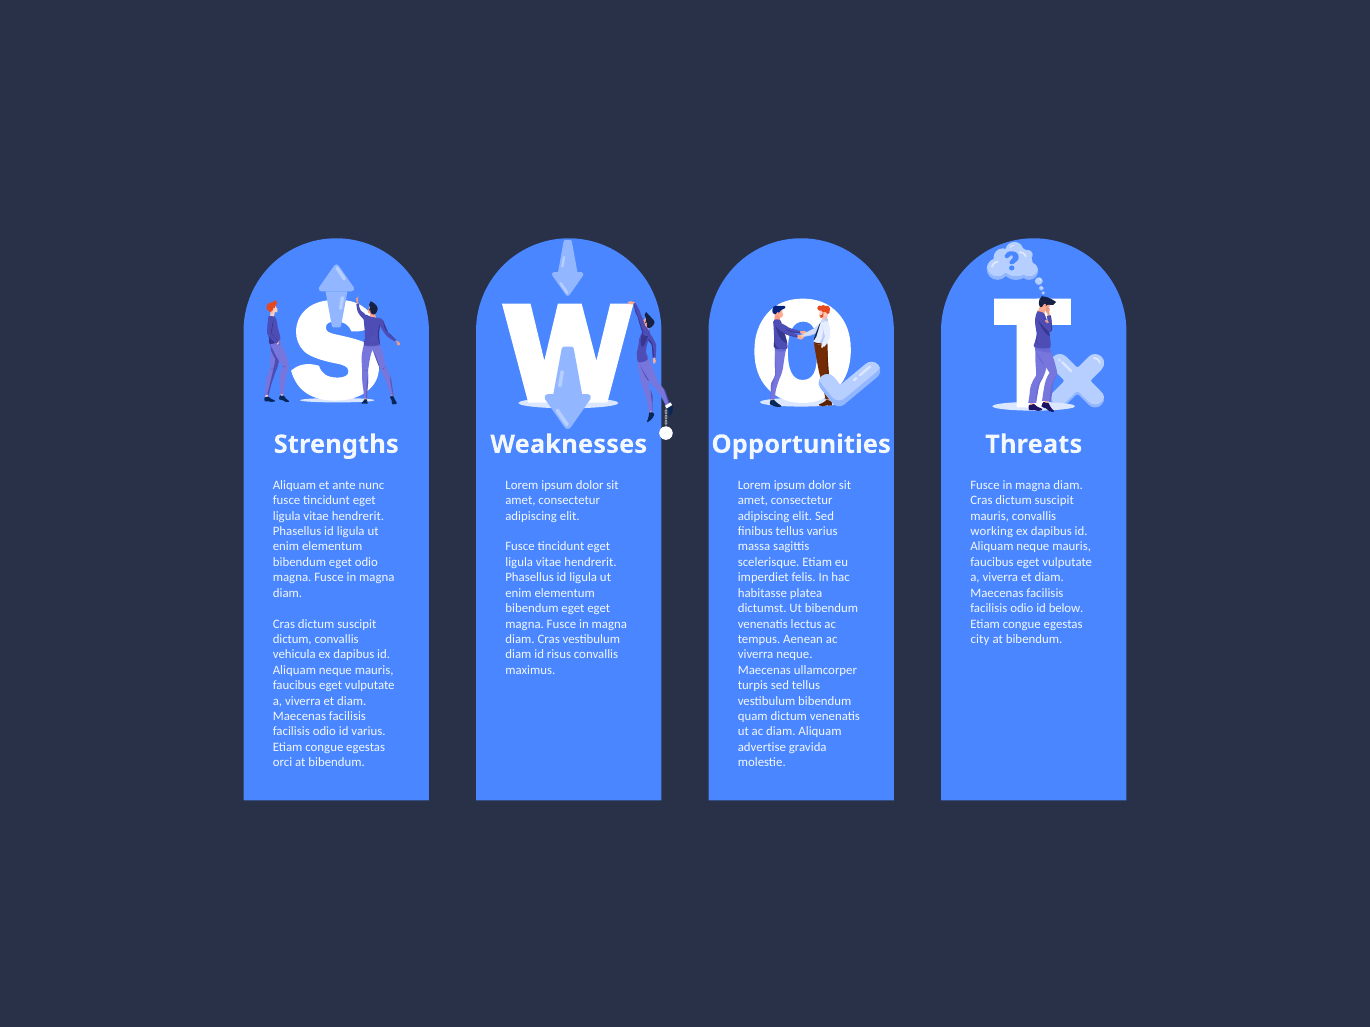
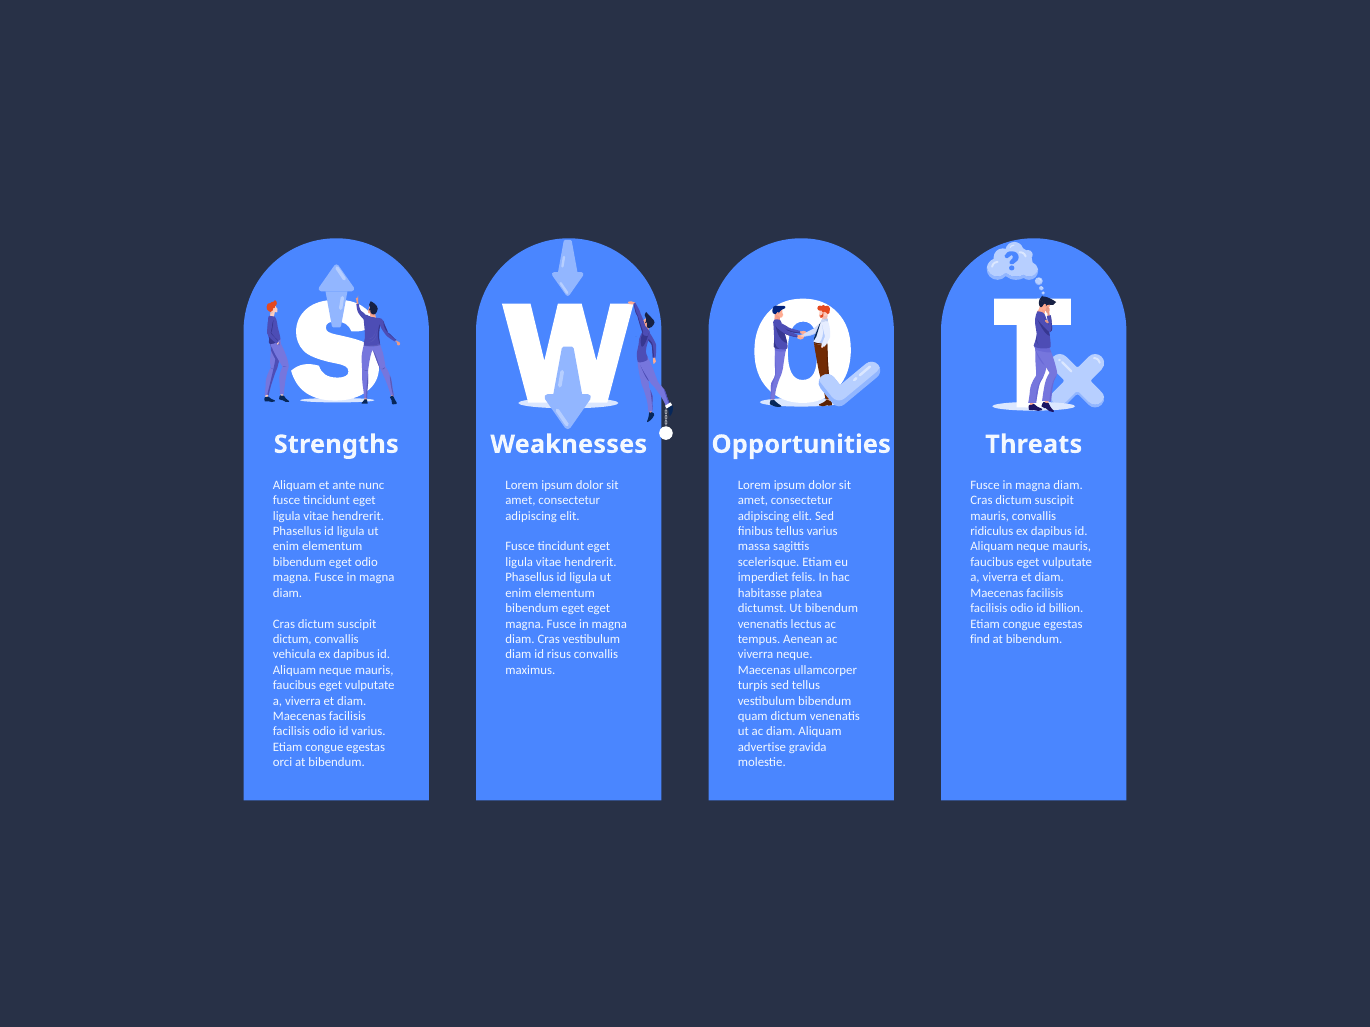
working: working -> ridiculus (992, 532)
below: below -> billion (1066, 609)
city: city -> find (980, 639)
